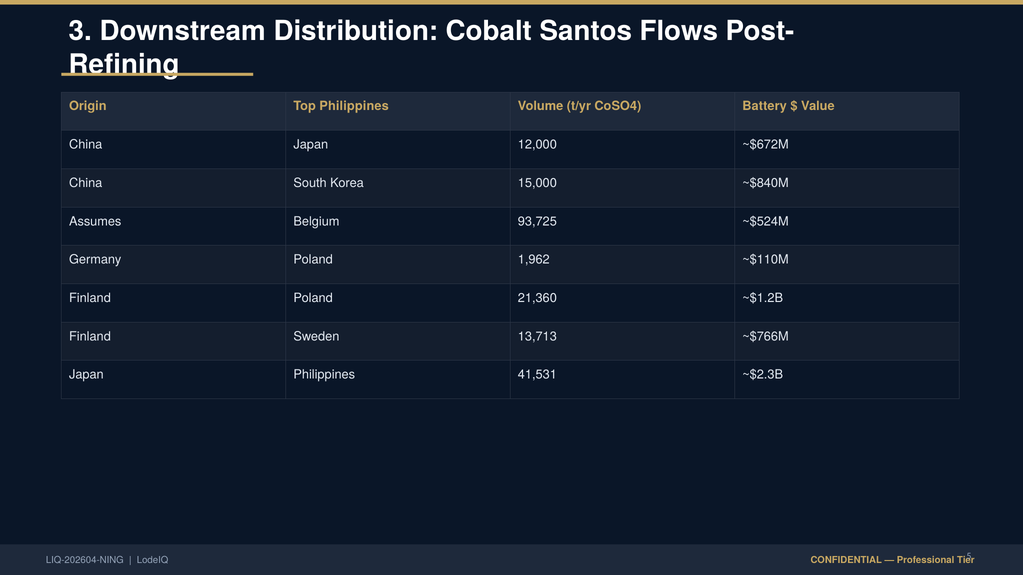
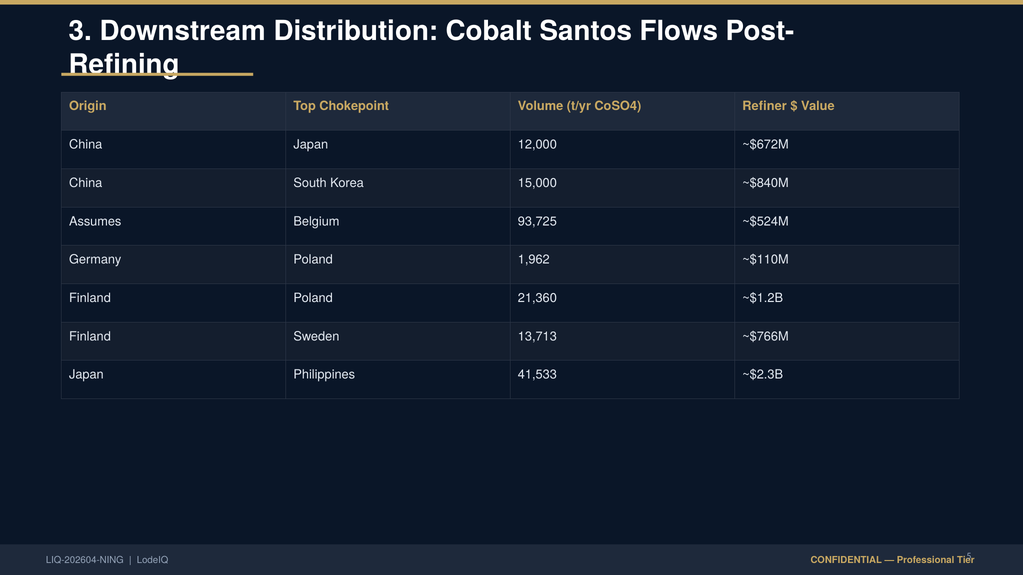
Top Philippines: Philippines -> Chokepoint (354, 106)
Battery: Battery -> Refiner (765, 106)
41,531: 41,531 -> 41,533 (537, 375)
